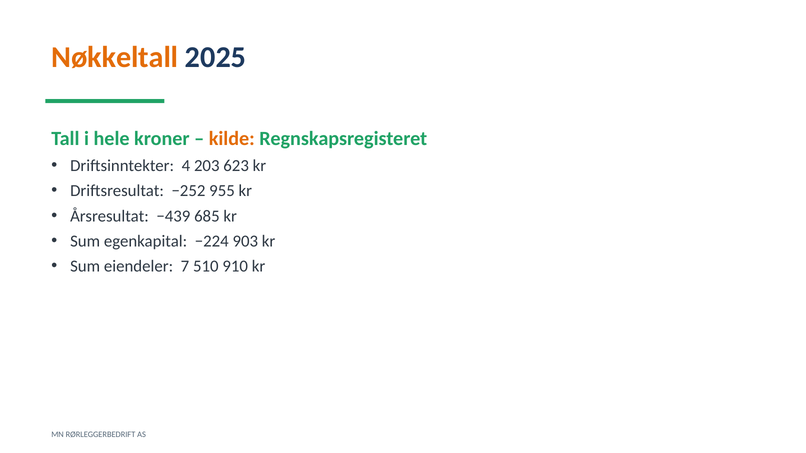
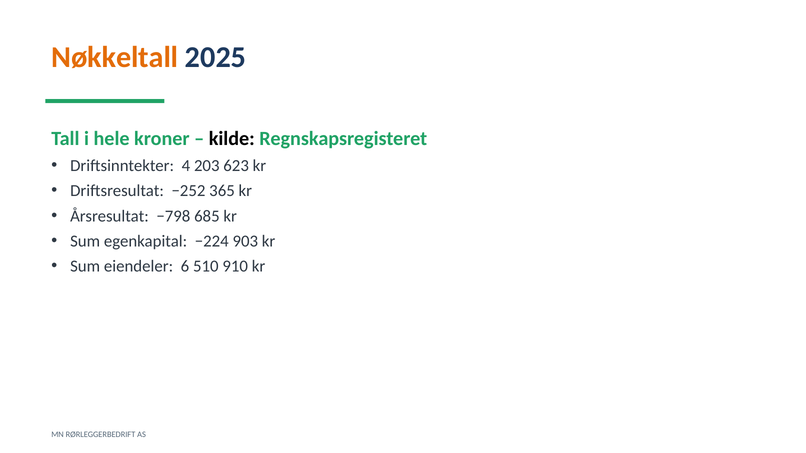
kilde colour: orange -> black (232, 139)
955: 955 -> 365 (222, 191)
−439: −439 -> −798 (173, 216)
7: 7 -> 6 (185, 267)
